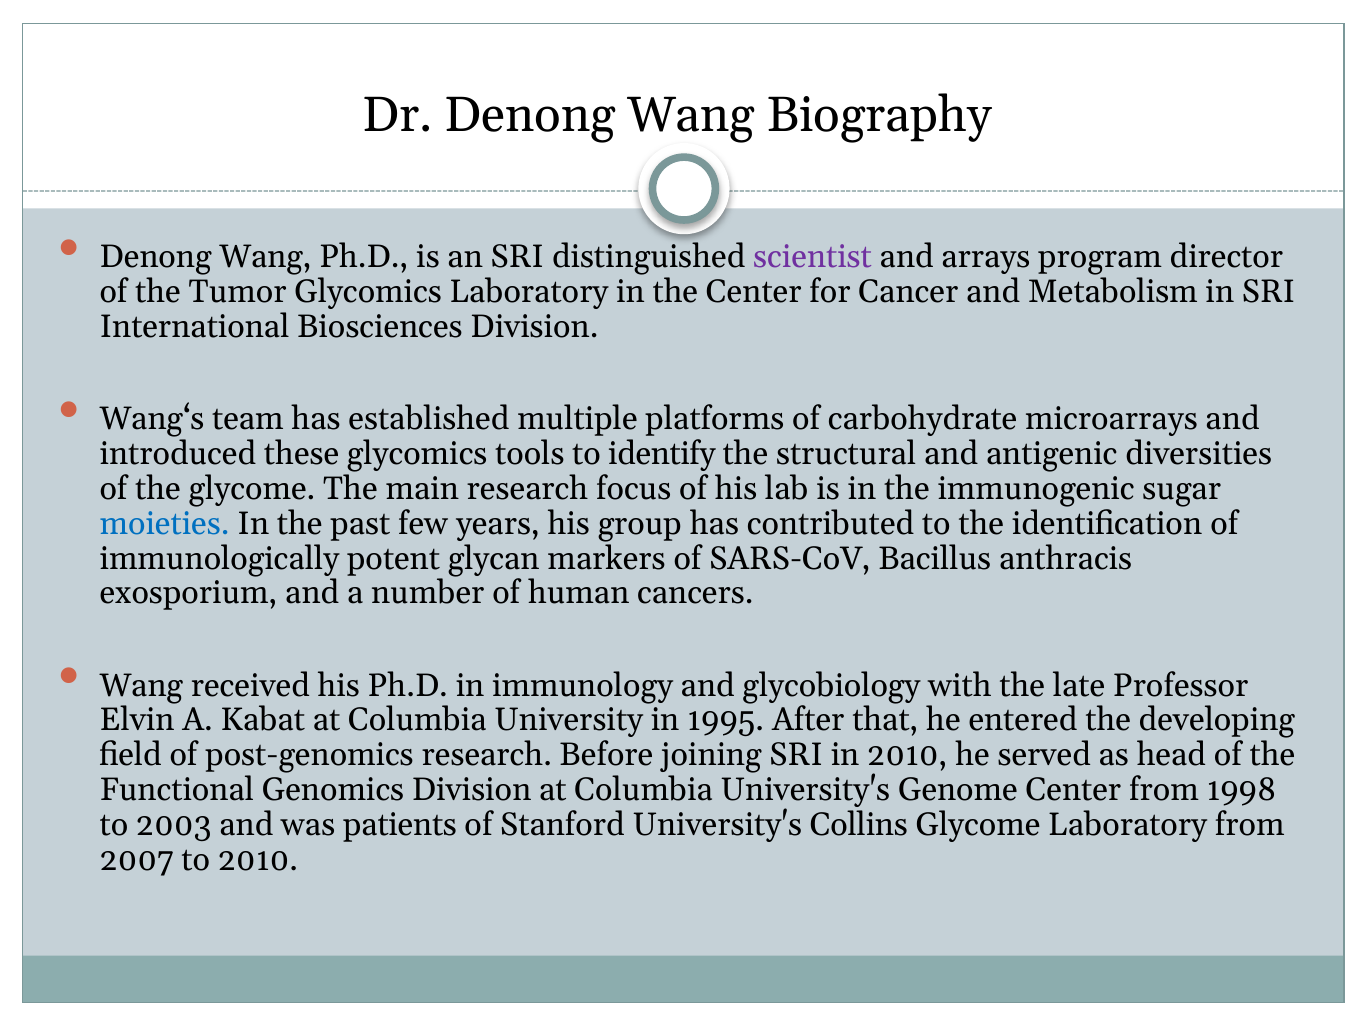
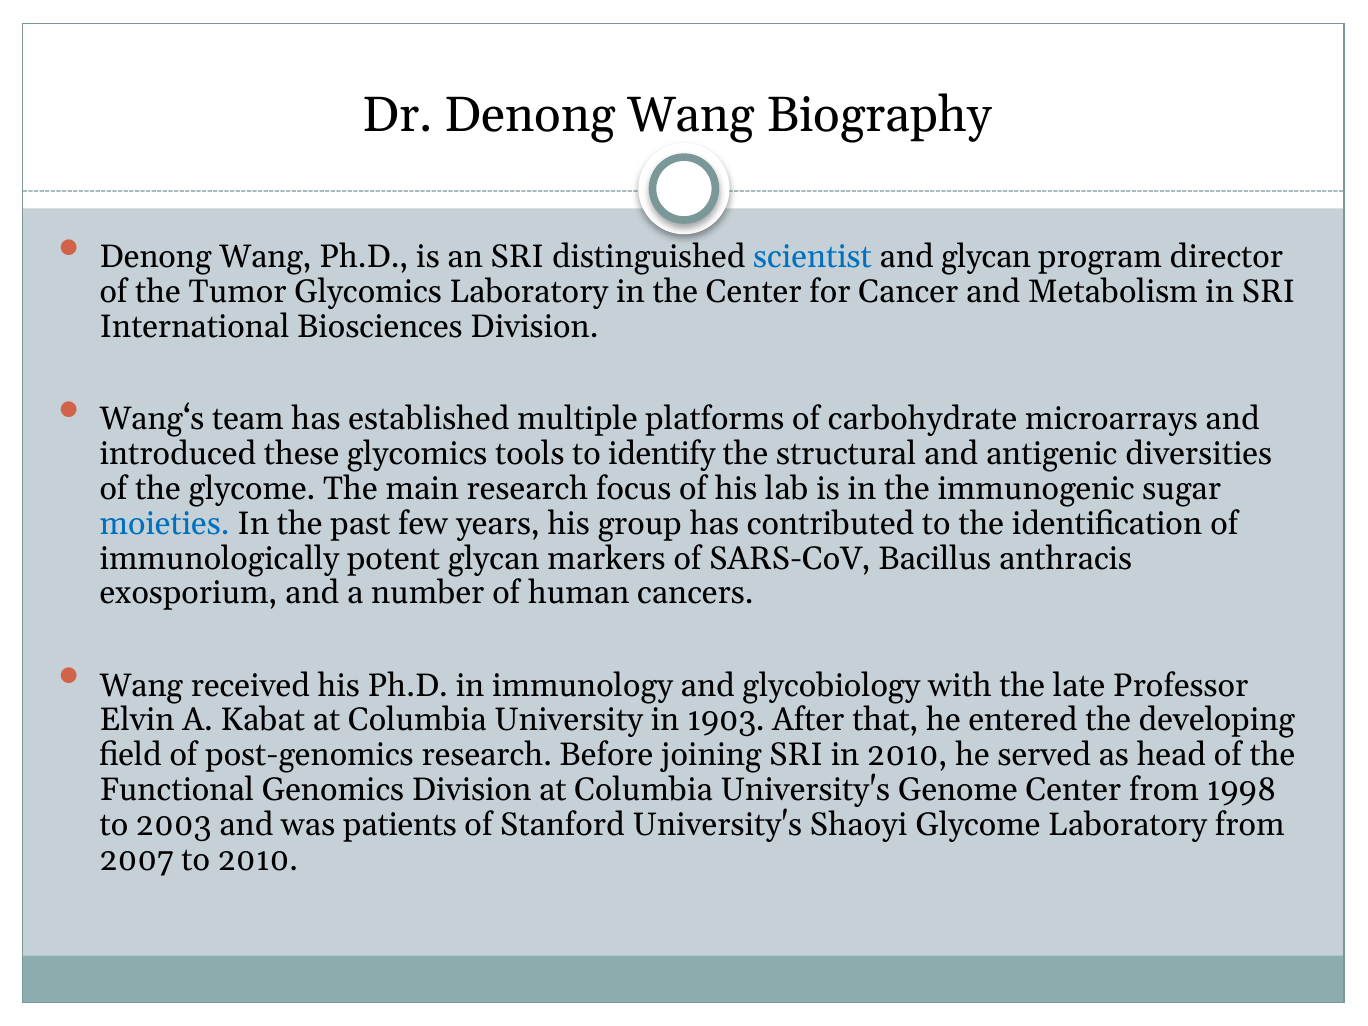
scientist colour: purple -> blue (813, 257)
and arrays: arrays -> glycan (986, 257)
1995: 1995 -> 1903 (726, 720)
Collins: Collins -> Shaoyi (859, 825)
